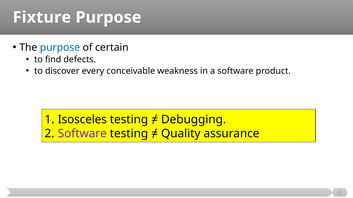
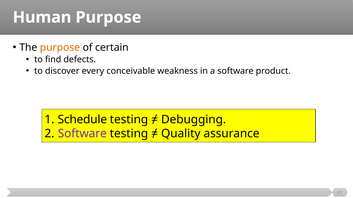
Fixture: Fixture -> Human (42, 17)
purpose colour: blue -> orange (60, 48)
Isosceles: Isosceles -> Schedule (82, 120)
